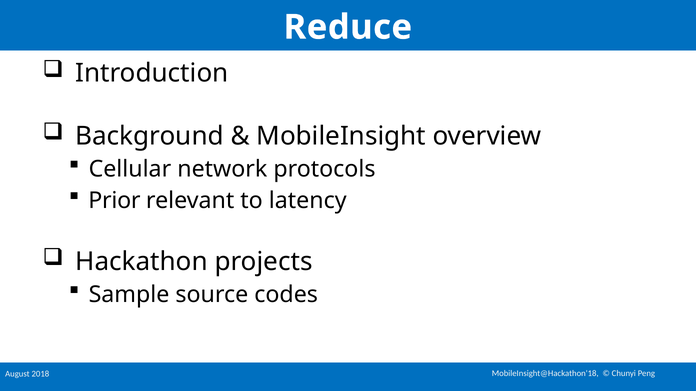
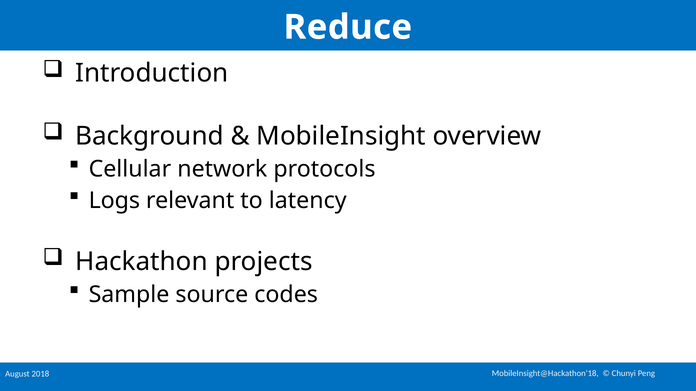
Prior: Prior -> Logs (114, 201)
